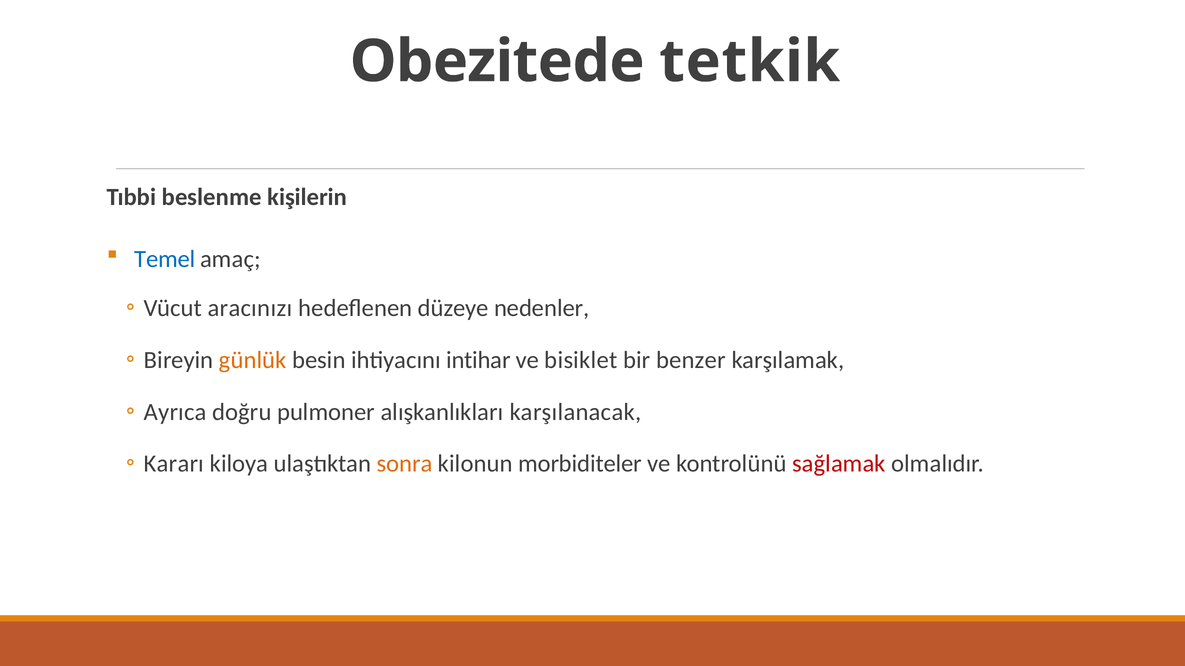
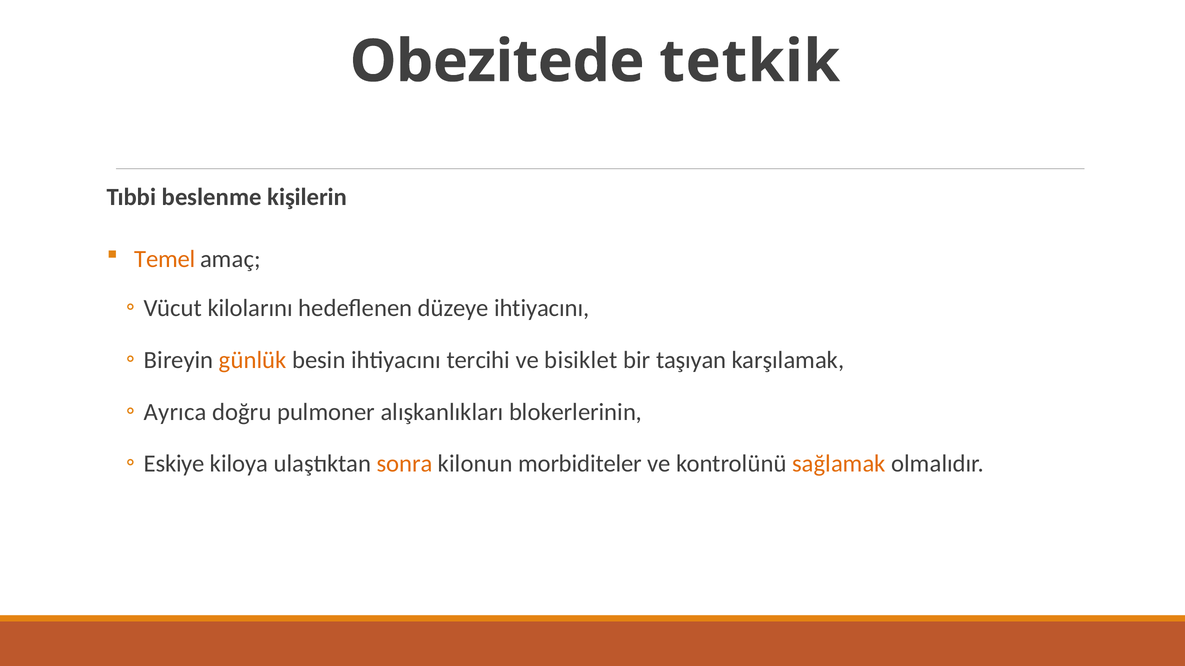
Temel colour: blue -> orange (165, 259)
aracınızı: aracınızı -> kilolarını (250, 309)
düzeye nedenler: nedenler -> ihtiyacını (542, 309)
intihar: intihar -> tercihi (478, 360)
benzer: benzer -> taşıyan (691, 360)
karşılanacak: karşılanacak -> blokerlerinin (576, 412)
Kararı: Kararı -> Eskiye (174, 464)
sağlamak colour: red -> orange (839, 464)
